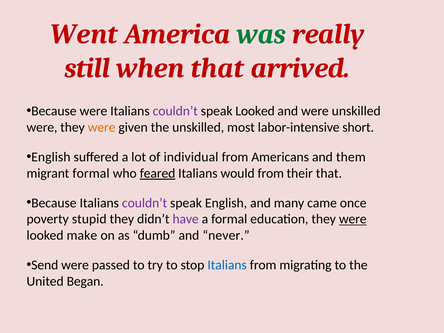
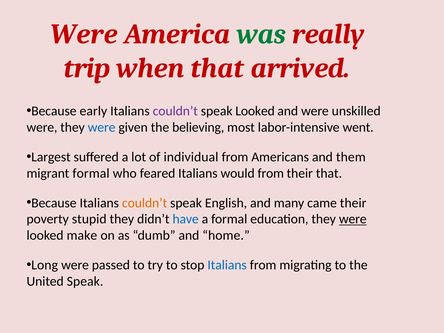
Went: Went -> Were (84, 34)
still: still -> trip (87, 68)
Because were: were -> early (93, 111)
were colour: orange -> blue (102, 127)
the unskilled: unskilled -> believing (198, 127)
short: short -> went (358, 127)
English: English -> Largest (51, 157)
feared underline: present -> none (158, 173)
couldn’t colour: purple -> orange (145, 203)
came once: once -> their (353, 203)
have colour: purple -> blue (186, 219)
never: never -> home (226, 235)
Send: Send -> Long (45, 265)
United Began: Began -> Speak (85, 281)
